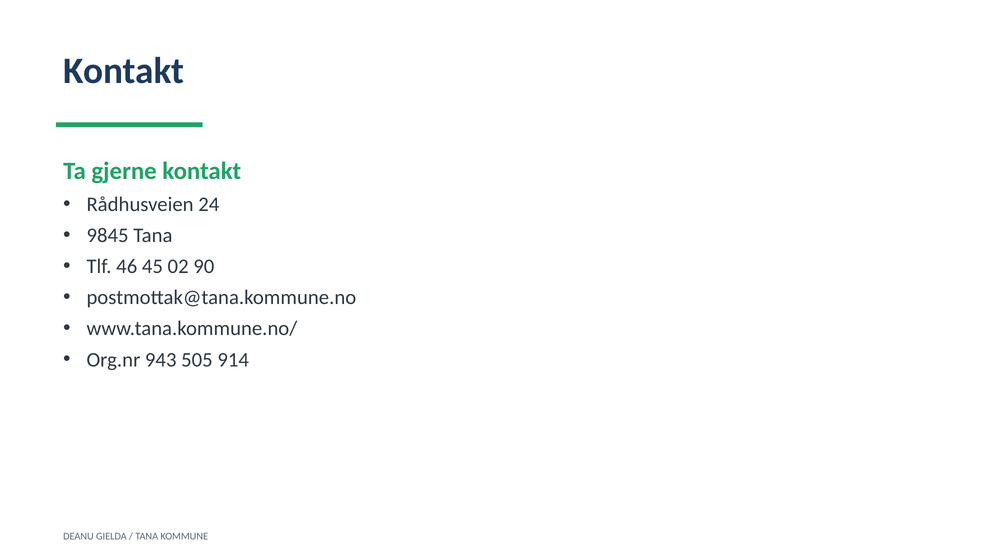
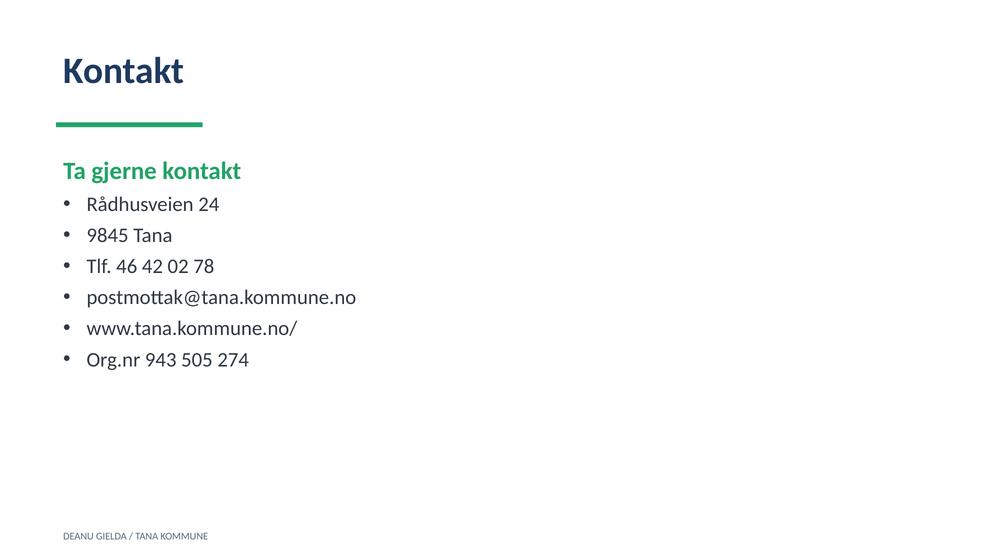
45: 45 -> 42 (152, 267)
90: 90 -> 78 (204, 267)
914: 914 -> 274 (233, 360)
